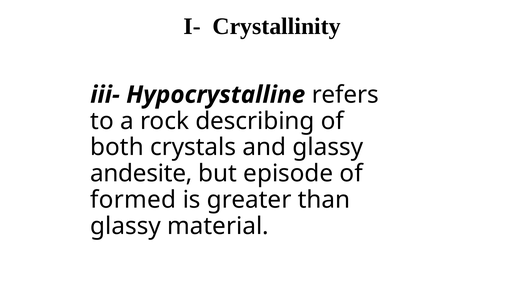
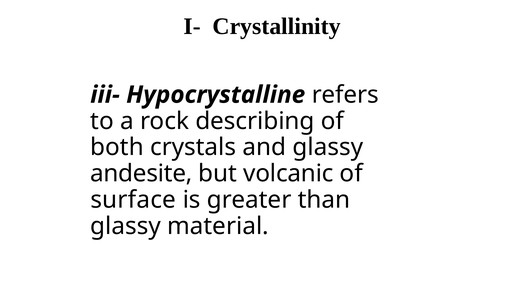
episode: episode -> volcanic (288, 174)
formed: formed -> surface (133, 200)
